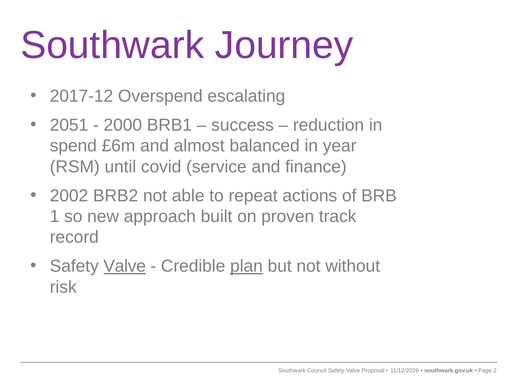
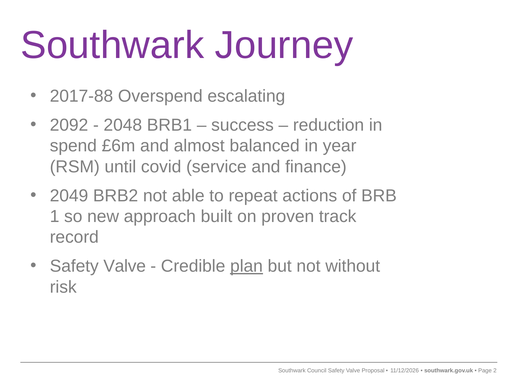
2017-12: 2017-12 -> 2017-88 (81, 96)
2051: 2051 -> 2092 (69, 125)
2000: 2000 -> 2048 (123, 125)
2002: 2002 -> 2049 (69, 195)
Valve underline: present -> none (125, 266)
